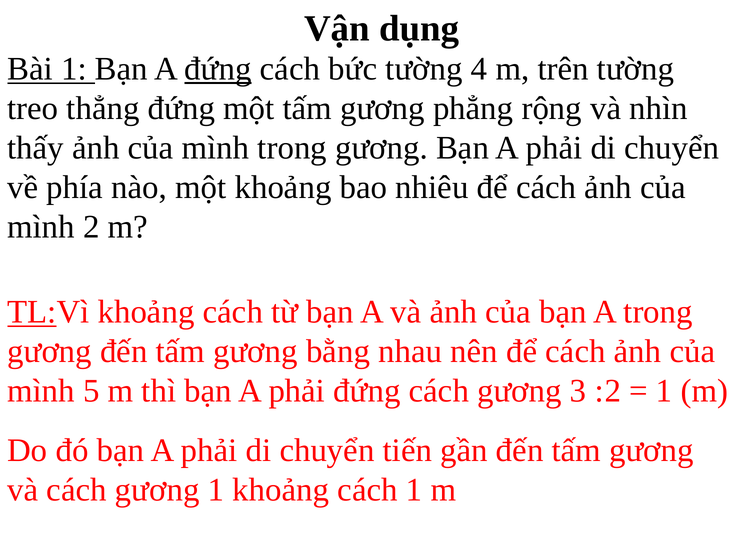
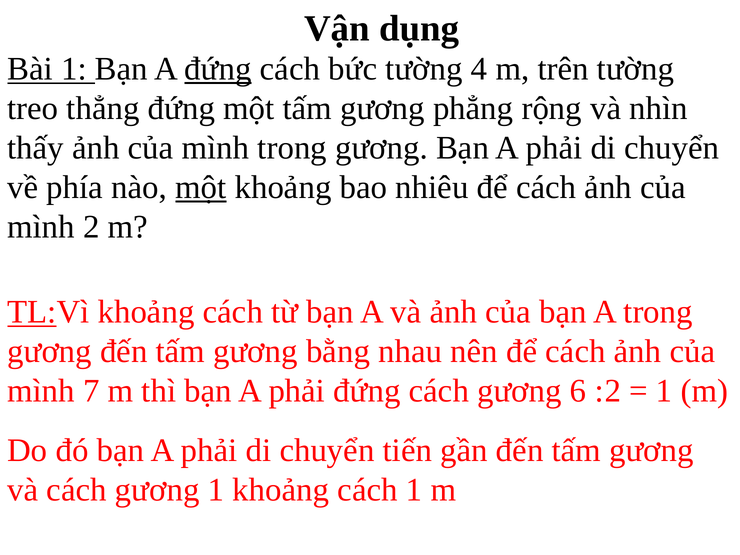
một underline: none -> present (201, 187)
5: 5 -> 7 (91, 391)
3: 3 -> 6 (578, 391)
